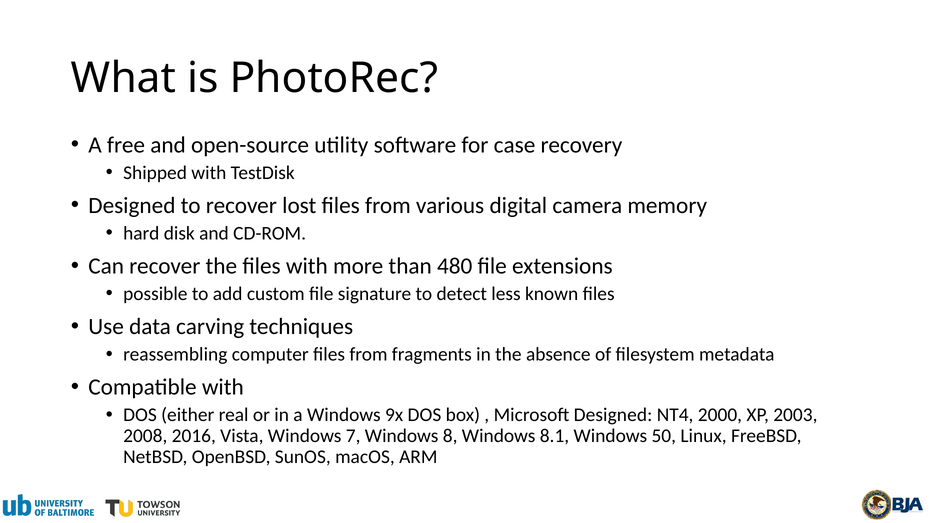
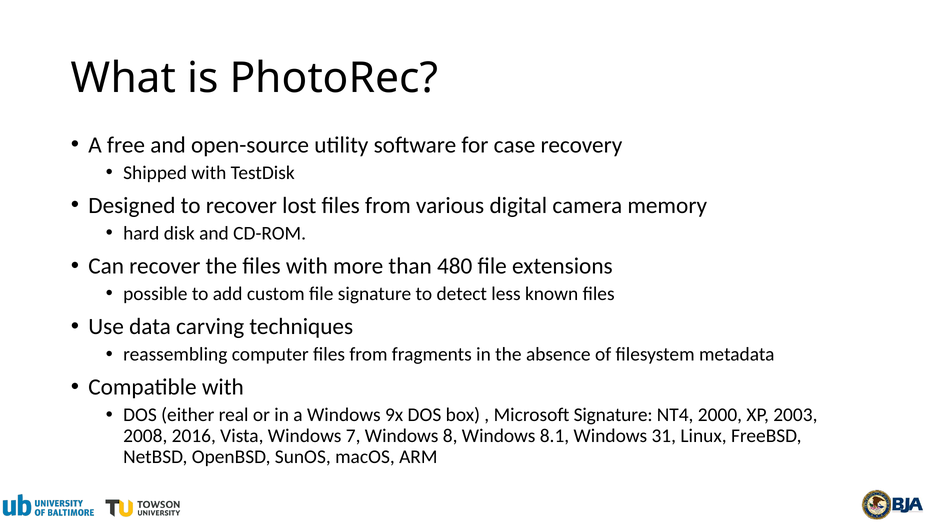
Microsoft Designed: Designed -> Signature (613, 415)
50: 50 -> 31 (664, 436)
